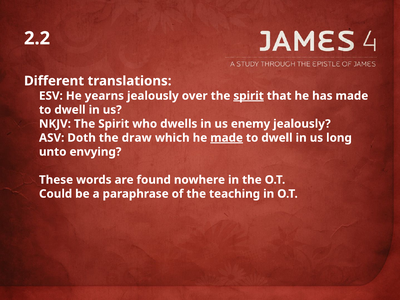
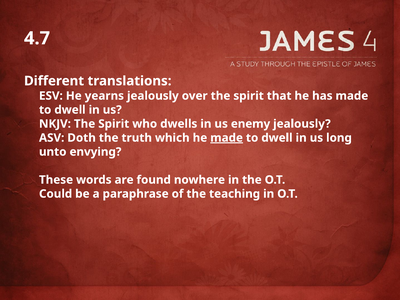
2.2: 2.2 -> 4.7 (37, 38)
spirit underline: present -> none (249, 96)
draw: draw -> truth (137, 138)
